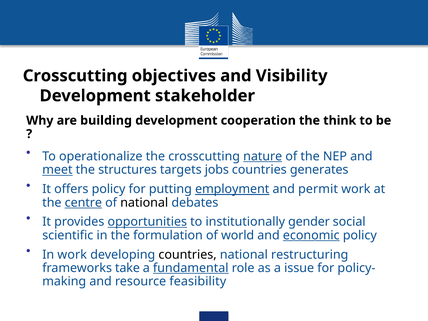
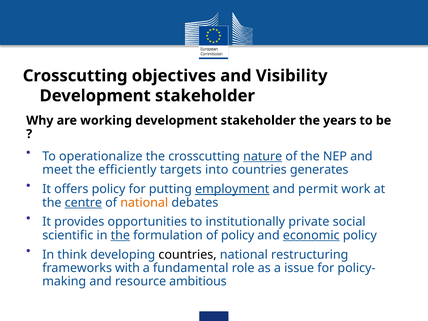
building: building -> working (106, 120)
cooperation: cooperation -> stakeholder (258, 120)
think: think -> years (340, 120)
meet underline: present -> none (57, 170)
structures: structures -> efficiently (127, 170)
jobs: jobs -> into (217, 170)
national colour: black -> orange (144, 203)
opportunities underline: present -> none (147, 222)
gender: gender -> private (309, 222)
the underline: none -> present (120, 235)
of world: world -> policy (238, 235)
In work: work -> think (72, 255)
take: take -> with (127, 268)
fundamental underline: present -> none (191, 268)
feasibility: feasibility -> ambitious (198, 282)
